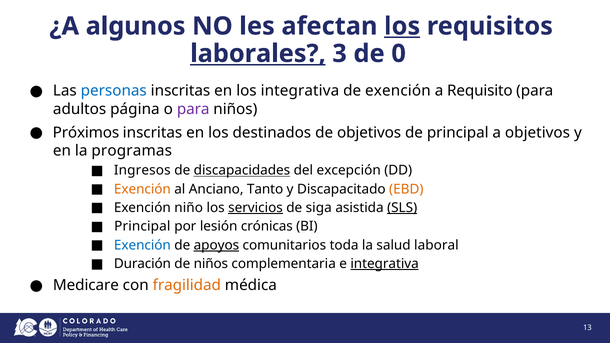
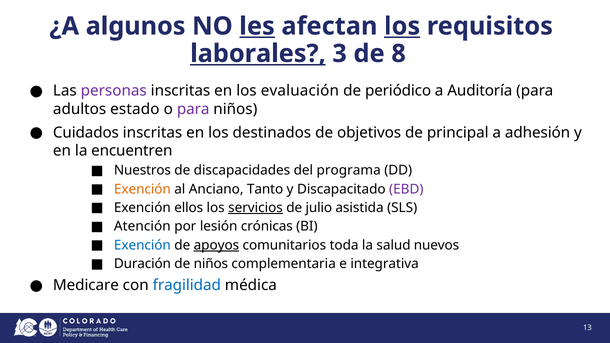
les underline: none -> present (257, 26)
0: 0 -> 8 (399, 54)
personas colour: blue -> purple (114, 91)
los integrativa: integrativa -> evaluación (300, 91)
de exención: exención -> periódico (398, 91)
Requisito: Requisito -> Auditoría (480, 91)
página: página -> estado (135, 109)
Próximos: Próximos -> Cuidados (86, 133)
a objetivos: objetivos -> adhesión (538, 133)
programas: programas -> encuentren (132, 151)
Ingresos: Ingresos -> Nuestros (142, 170)
discapacidades underline: present -> none (242, 170)
excepción: excepción -> programa (349, 170)
EBD colour: orange -> purple (406, 189)
niño: niño -> ellos (189, 208)
siga: siga -> julio (319, 208)
SLS underline: present -> none (402, 208)
Principal: Principal -> Atención (142, 227)
laboral: laboral -> nuevos (436, 245)
integrativa underline: present -> none (385, 264)
fragilidad colour: orange -> blue (187, 285)
